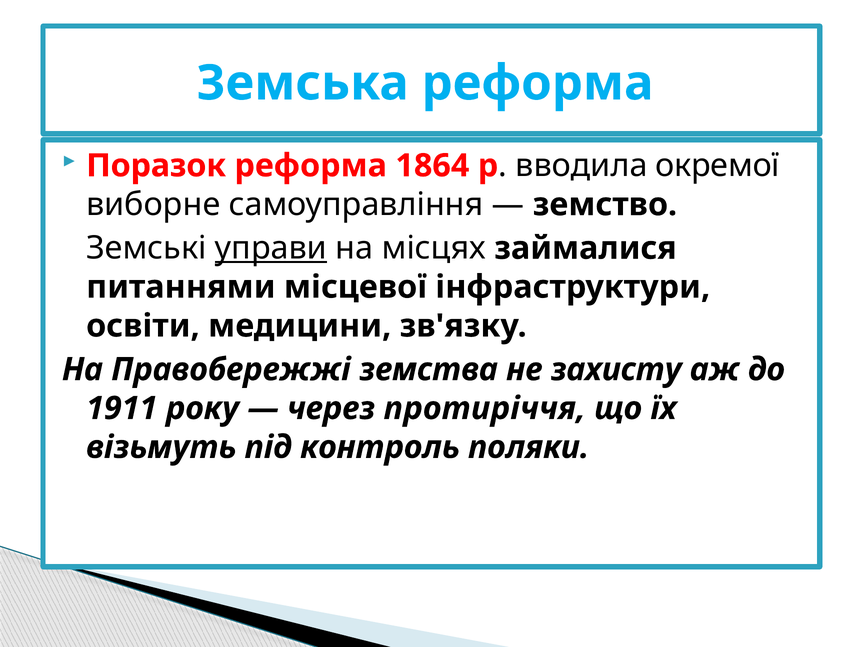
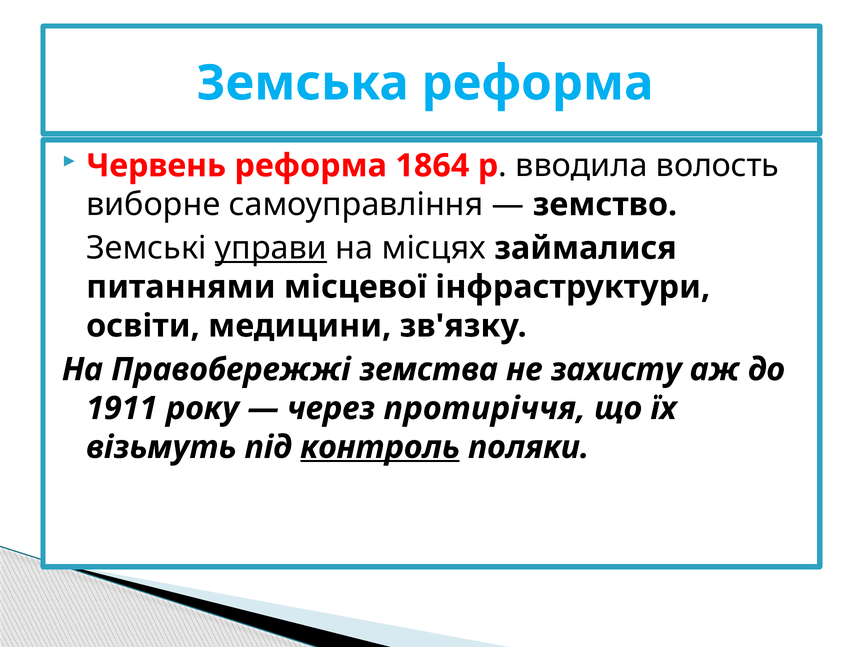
Поразок: Поразок -> Червень (156, 166)
окремої: окремої -> волость (718, 166)
контроль underline: none -> present (380, 447)
